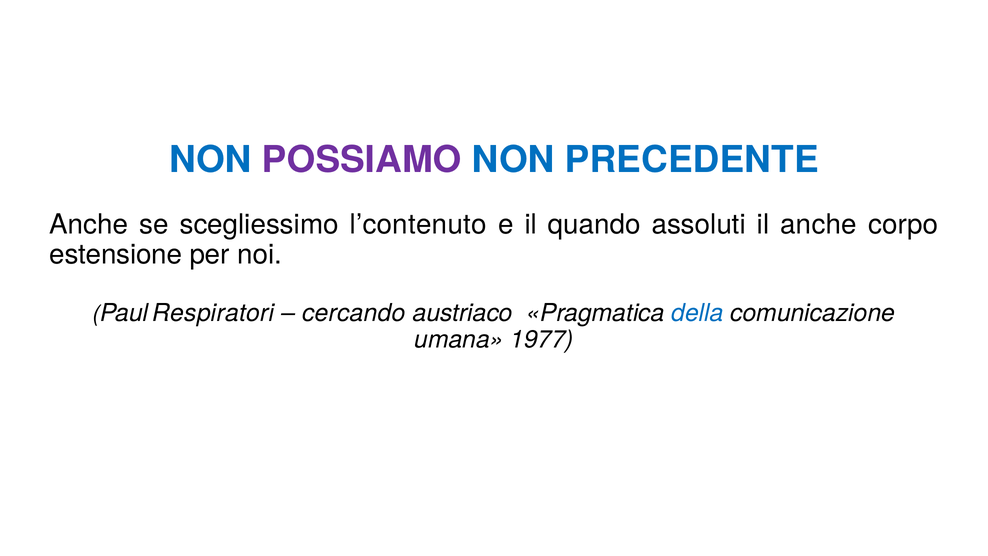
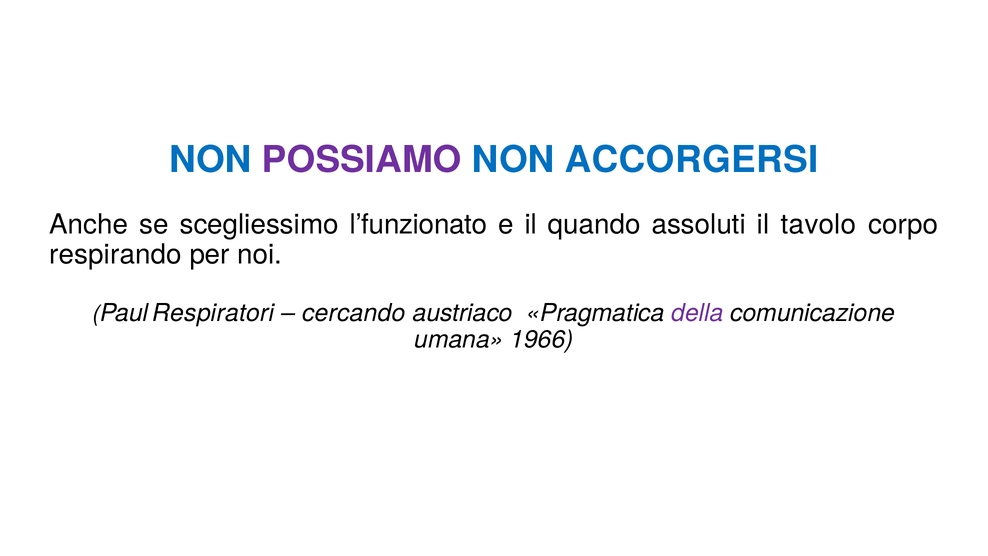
PRECEDENTE: PRECEDENTE -> ACCORGERSI (692, 160)
l’contenuto: l’contenuto -> l’funzionato (418, 225)
il anche: anche -> tavolo (819, 225)
estensione: estensione -> respirando (116, 255)
della colour: blue -> purple (698, 313)
1977: 1977 -> 1966 (542, 340)
